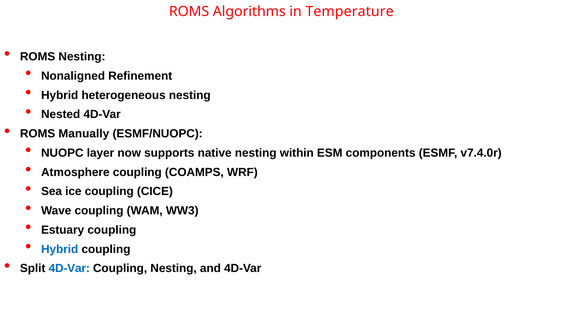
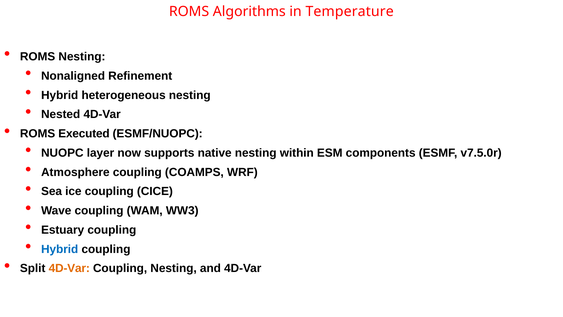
Manually: Manually -> Executed (84, 134)
v7.4.0r: v7.4.0r -> v7.5.0r (481, 153)
4D-Var colour: blue -> orange (69, 268)
